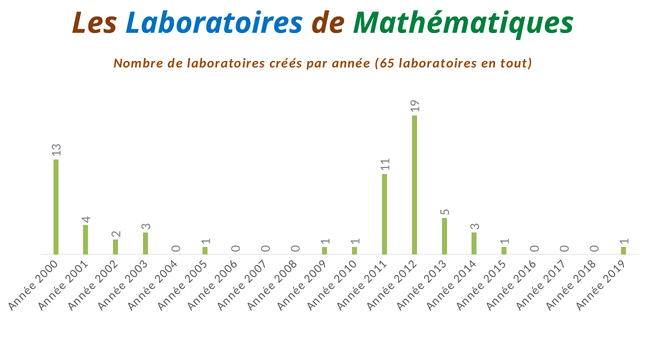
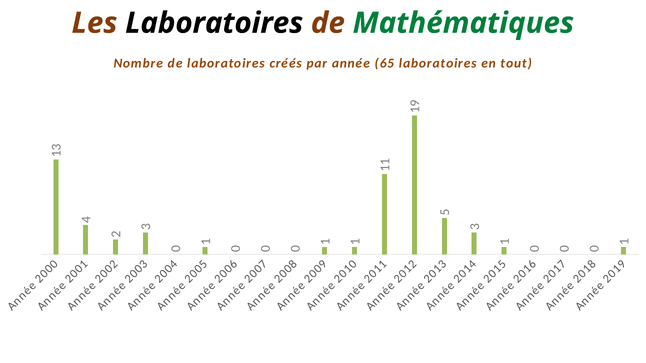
Laboratoires colour: blue -> black (214, 23)
